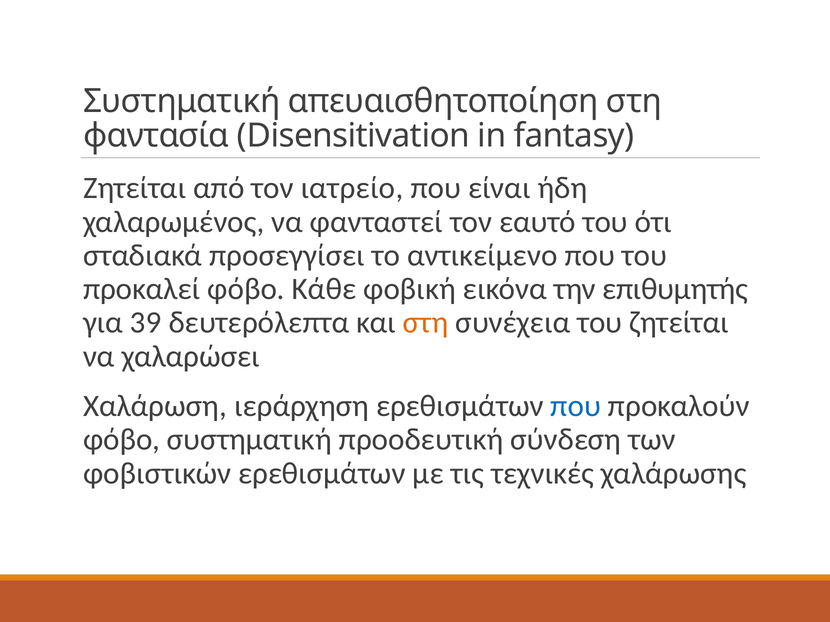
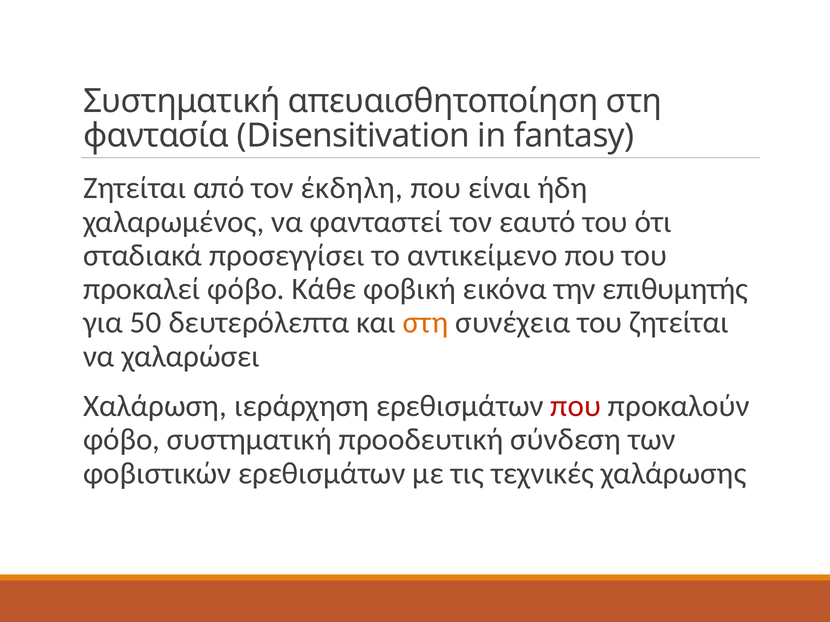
ιατρείο: ιατρείο -> έκδηλη (352, 188)
39: 39 -> 50 (146, 323)
που colour: blue -> red (576, 406)
